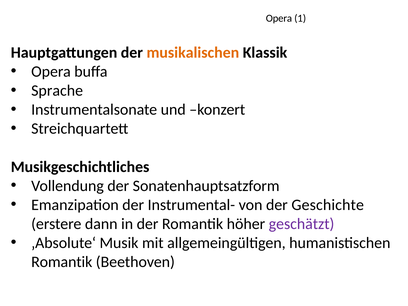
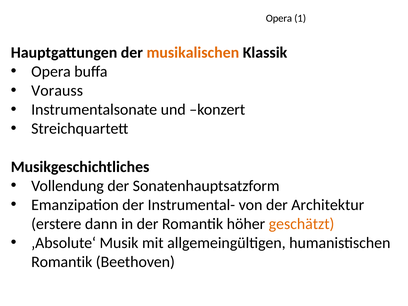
Sprache: Sprache -> Vorauss (57, 91)
Geschichte: Geschichte -> Architektur (328, 205)
geschätzt colour: purple -> orange (302, 224)
